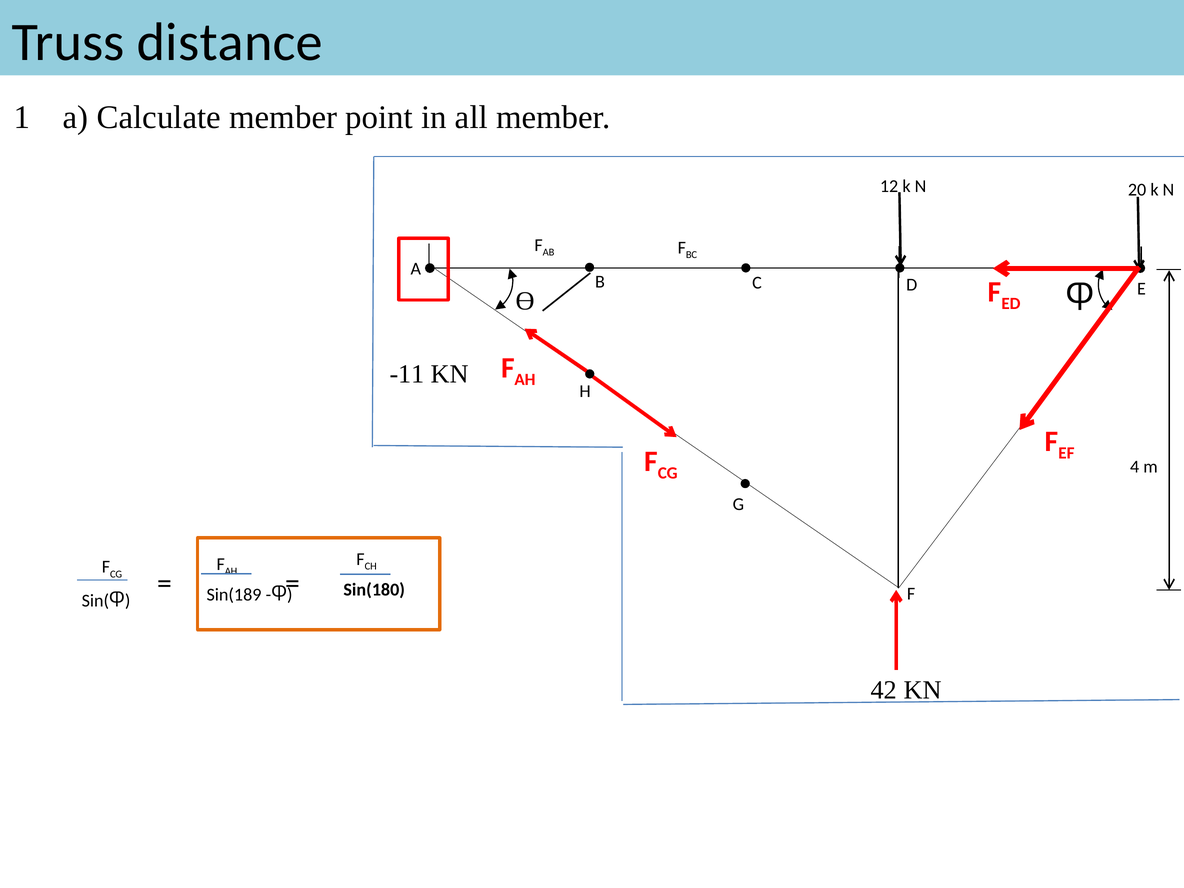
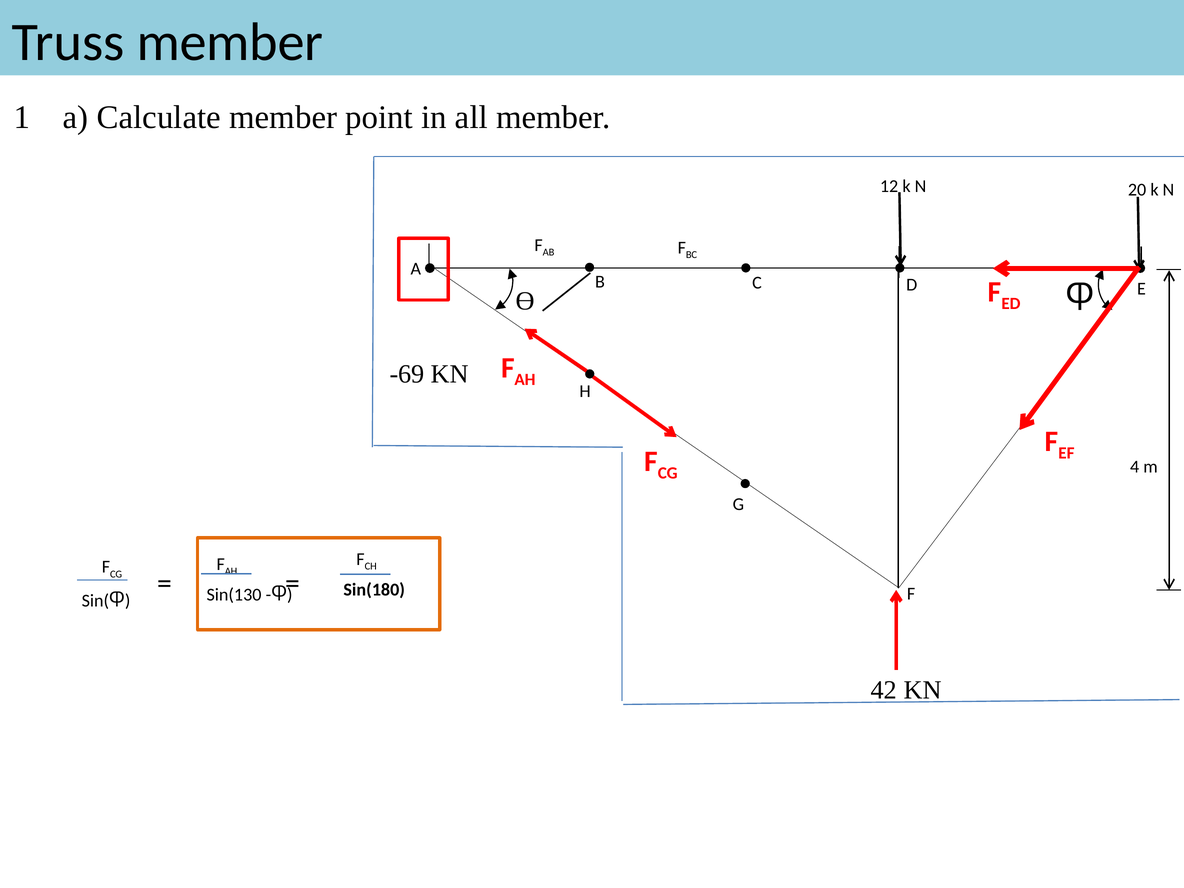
Truss distance: distance -> member (230, 42)
-11: -11 -> -69 (407, 374)
Sin(189: Sin(189 -> Sin(130 (234, 595)
